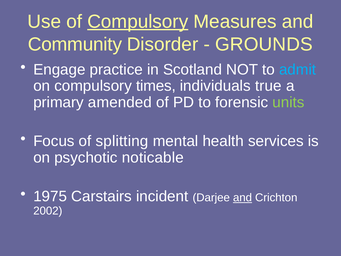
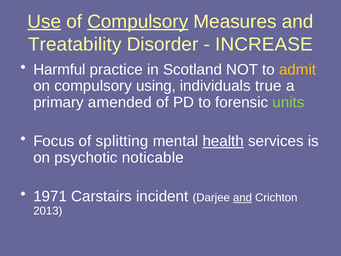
Use underline: none -> present (44, 22)
Community: Community -> Treatability (75, 44)
GROUNDS: GROUNDS -> INCREASE (264, 44)
Engage: Engage -> Harmful (59, 69)
admit colour: light blue -> yellow (298, 69)
times: times -> using (156, 86)
health underline: none -> present (223, 141)
1975: 1975 -> 1971 (50, 196)
2002: 2002 -> 2013 (48, 211)
